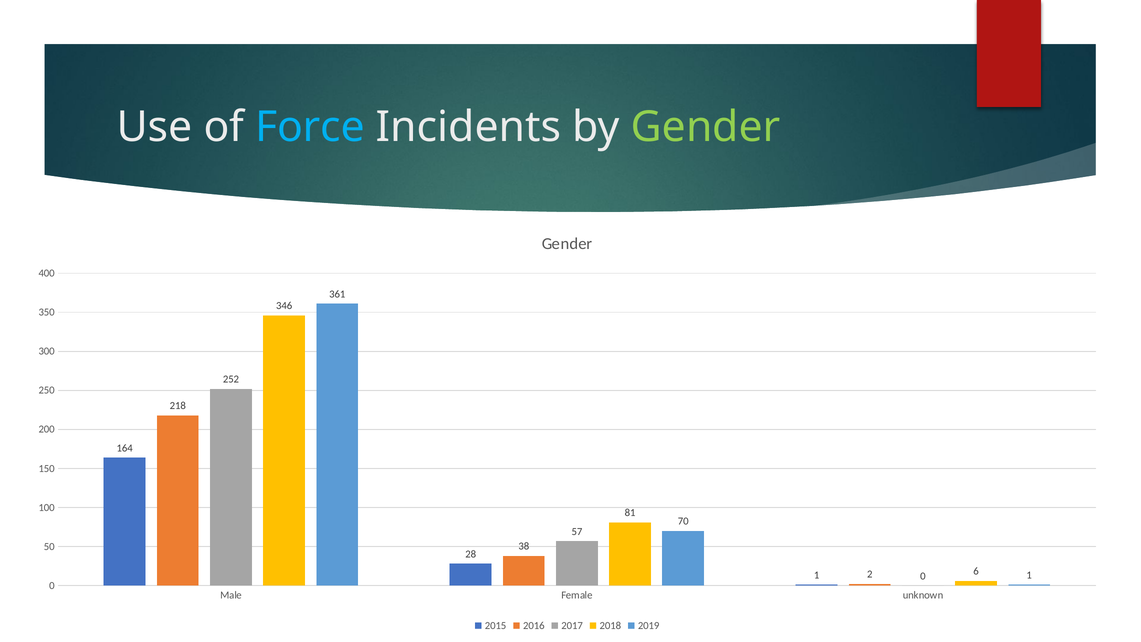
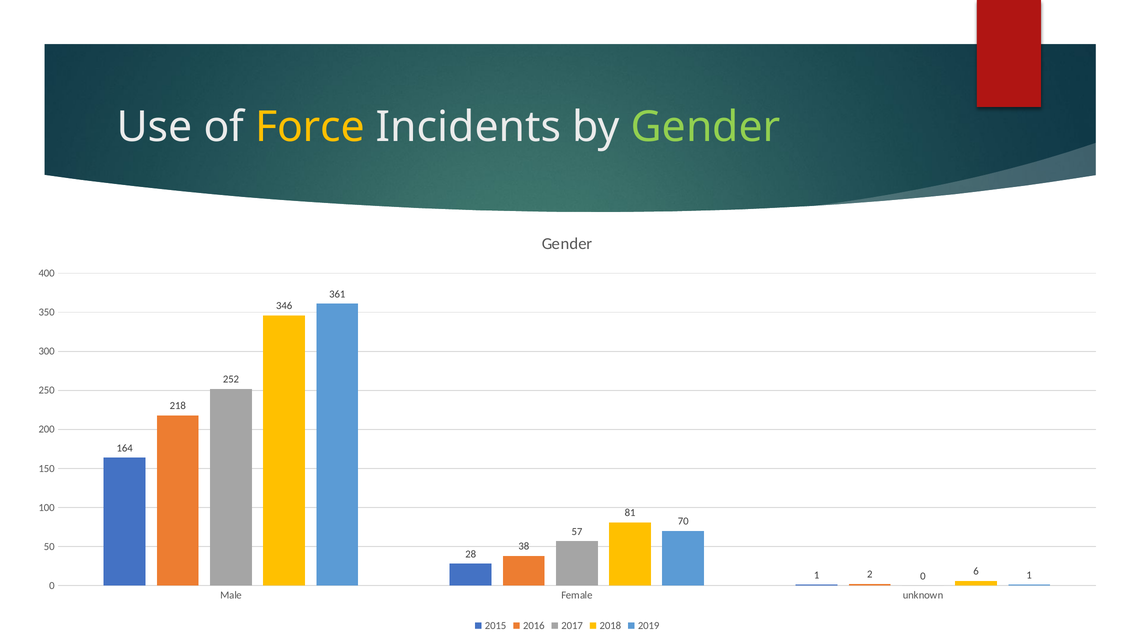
Force colour: light blue -> yellow (310, 127)
